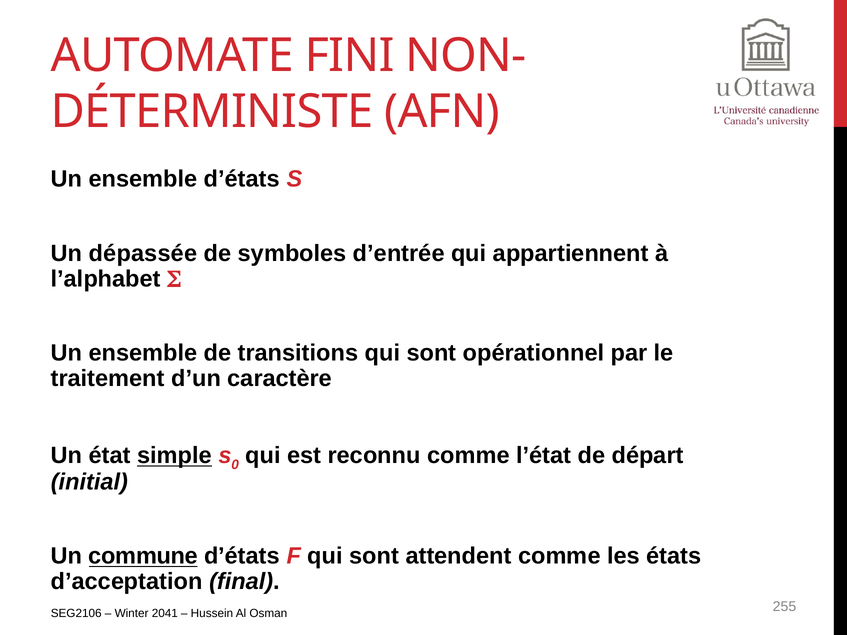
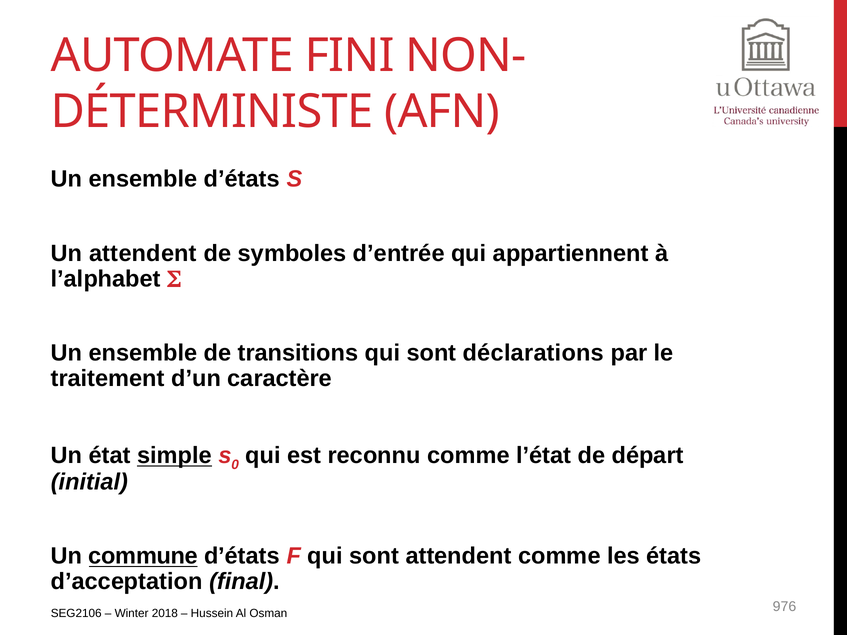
Un dépassée: dépassée -> attendent (143, 253)
opérationnel: opérationnel -> déclarations (533, 353)
2041: 2041 -> 2018 (165, 614)
255: 255 -> 976 (784, 607)
